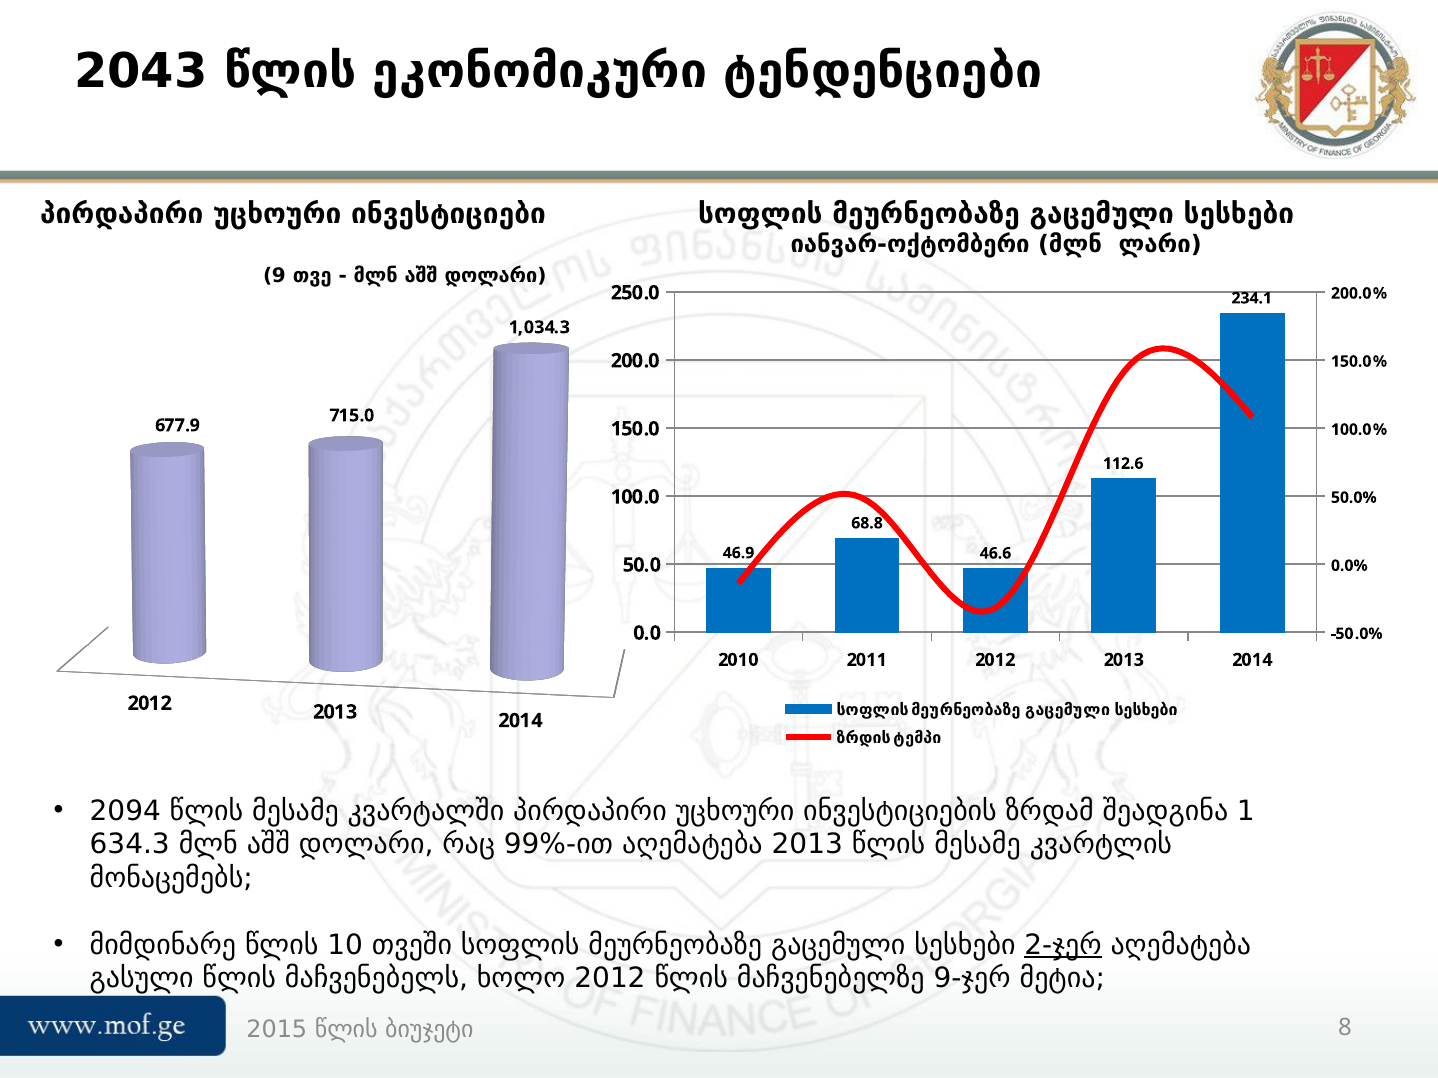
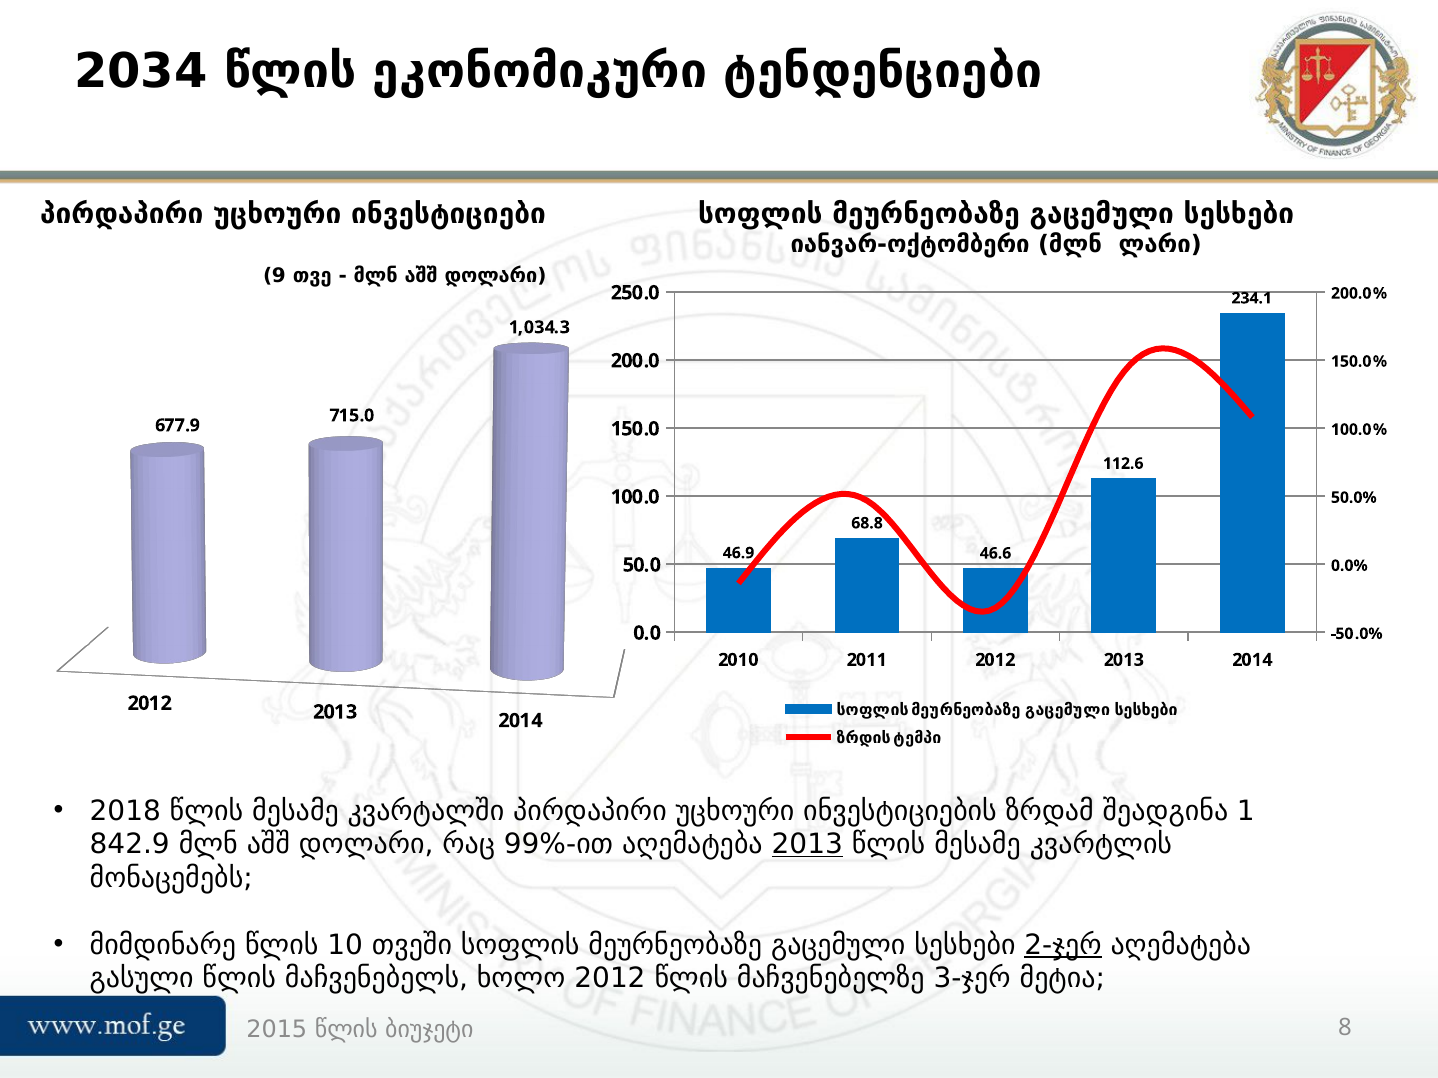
2043: 2043 -> 2034 (141, 72)
2094: 2094 -> 2018 (125, 811)
634.3: 634.3 -> 842.9 (130, 845)
2013 underline: none -> present (807, 845)
9-ჯერ: 9-ჯერ -> 3-ჯერ (972, 979)
